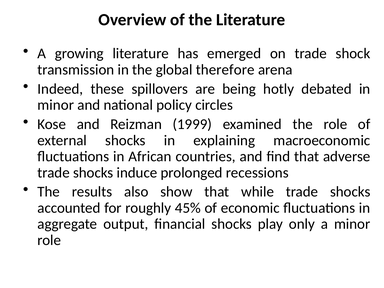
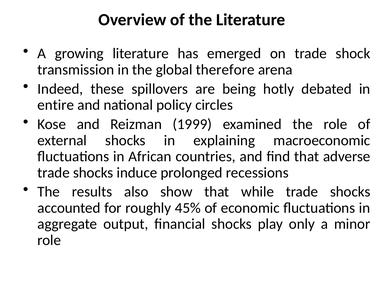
minor: minor -> entire (56, 105)
